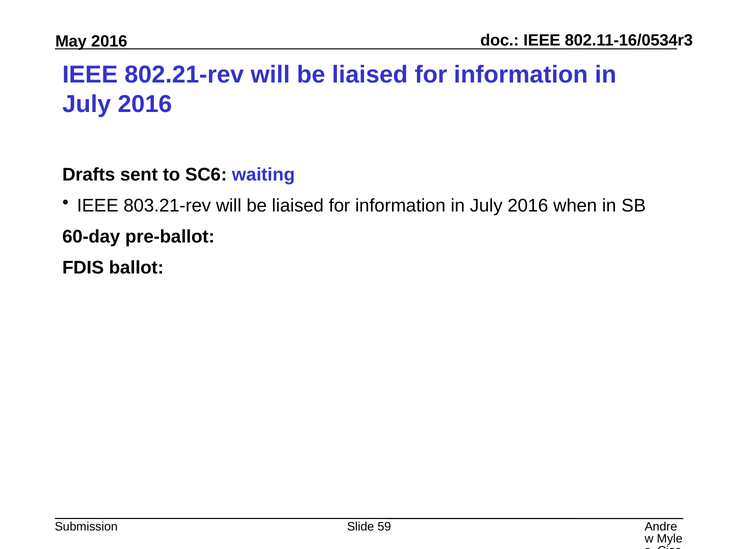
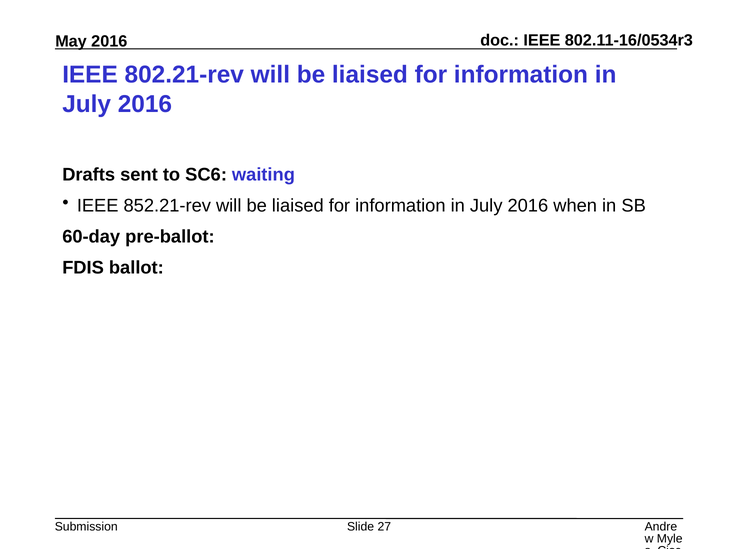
803.21-rev: 803.21-rev -> 852.21-rev (167, 206)
59: 59 -> 27 (384, 527)
